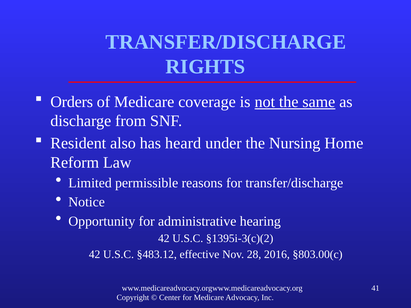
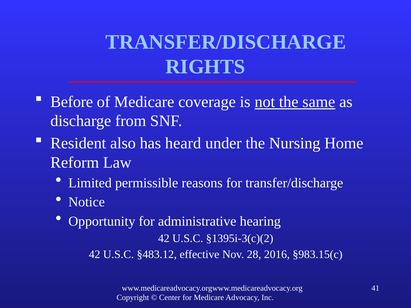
Orders: Orders -> Before (72, 102)
§803.00(c: §803.00(c -> §983.15(c (318, 255)
